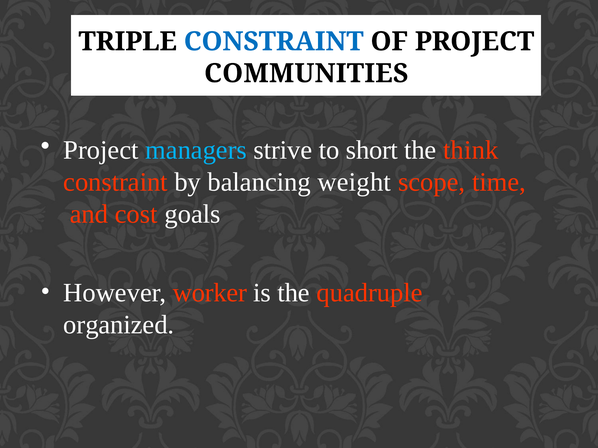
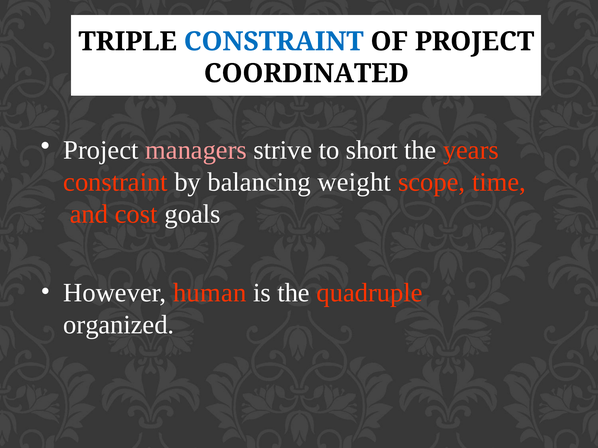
COMMUNITIES: COMMUNITIES -> COORDINATED (306, 74)
managers colour: light blue -> pink (196, 150)
think: think -> years (471, 150)
worker: worker -> human (210, 293)
